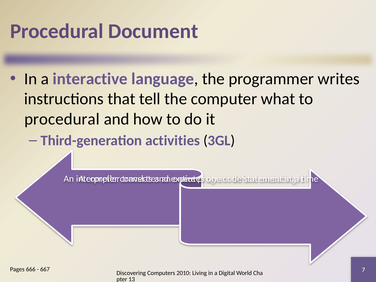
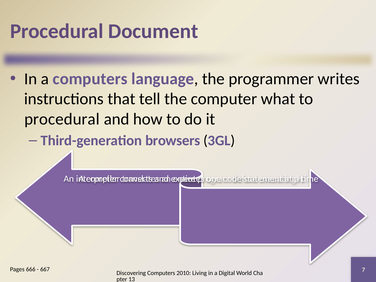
a interactive: interactive -> computers (90, 79)
activities: activities -> browsers (173, 141)
